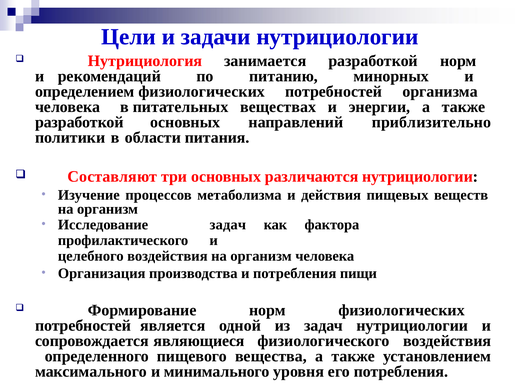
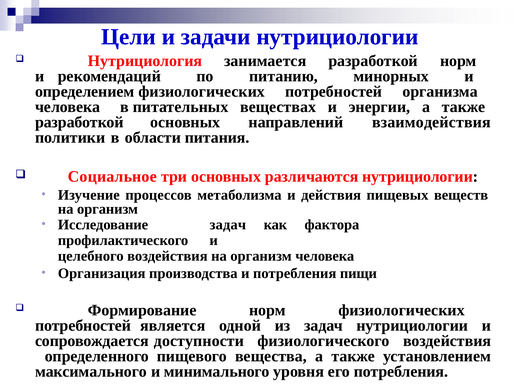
приблизительно: приблизительно -> взаимодействия (431, 122)
Составляют: Составляют -> Социальное (112, 176)
являющиеся: являющиеся -> доступности (199, 340)
